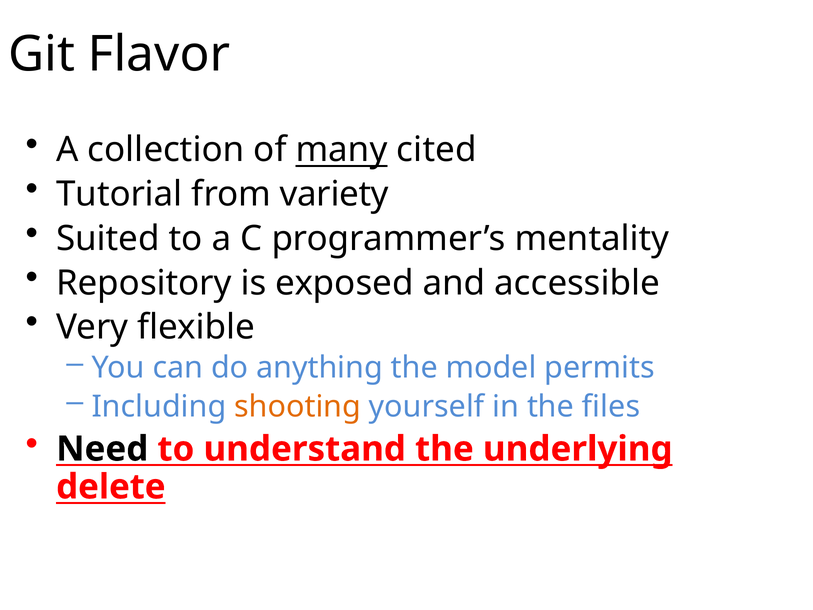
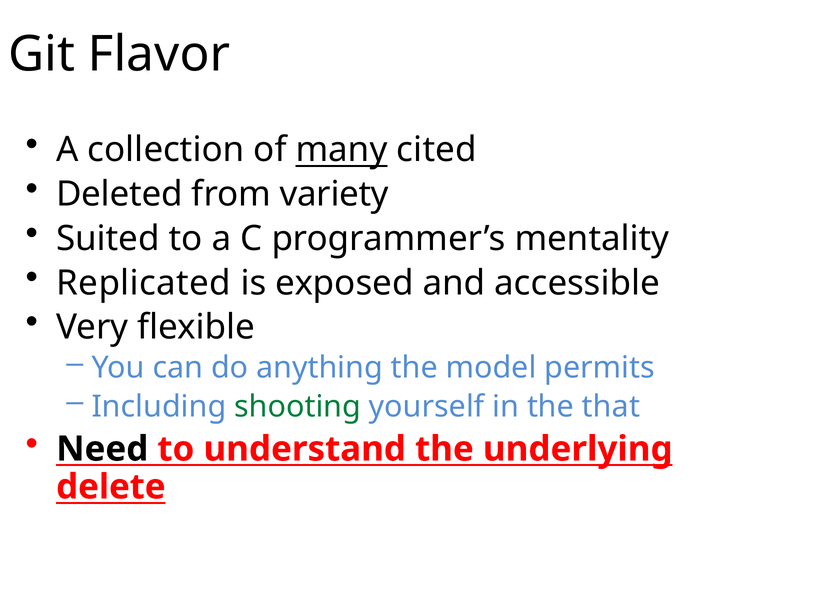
Tutorial: Tutorial -> Deleted (119, 194)
Repository: Repository -> Replicated (144, 283)
shooting colour: orange -> green (298, 406)
files: files -> that (611, 406)
